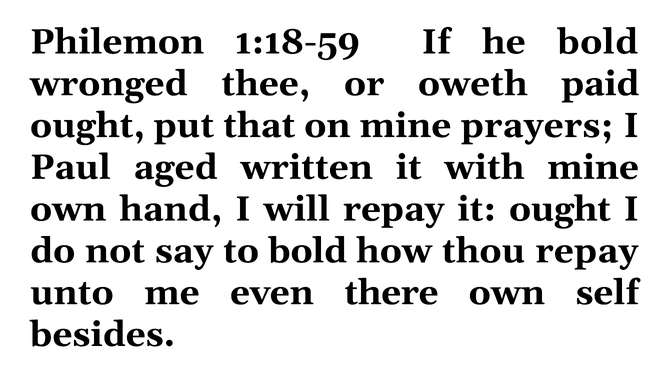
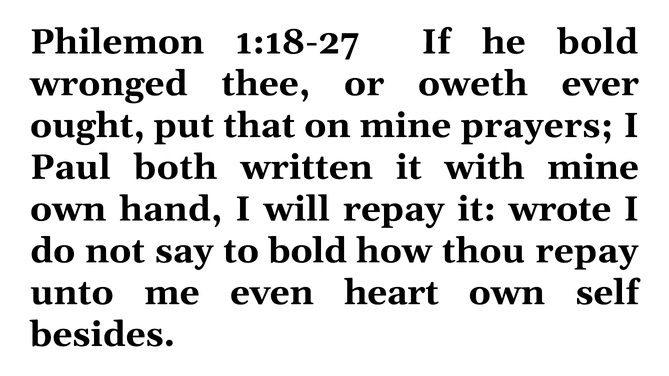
1:18-59: 1:18-59 -> 1:18-27 (297, 42)
paid: paid -> ever (600, 84)
aged: aged -> both (176, 167)
it ought: ought -> wrote (560, 209)
there: there -> heart (391, 293)
